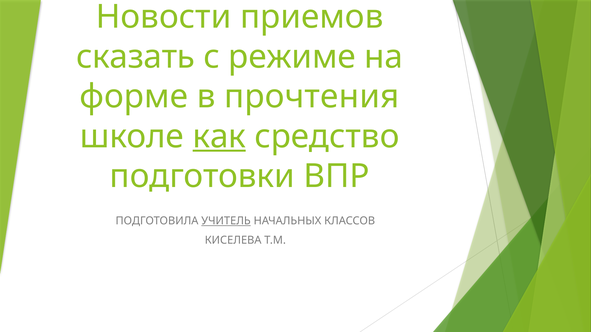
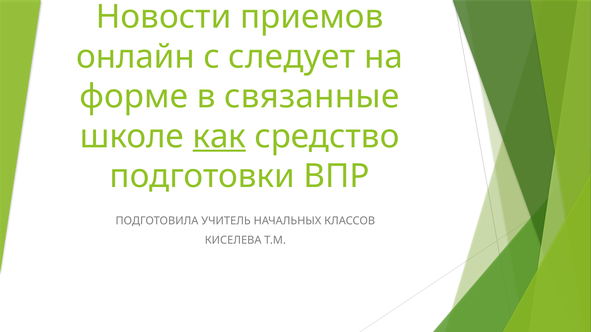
сказать: сказать -> онлайн (135, 57)
режиме: режиме -> следует (292, 57)
прочтения: прочтения -> связанные (312, 97)
УЧИТЕЛЬ underline: present -> none (226, 221)
